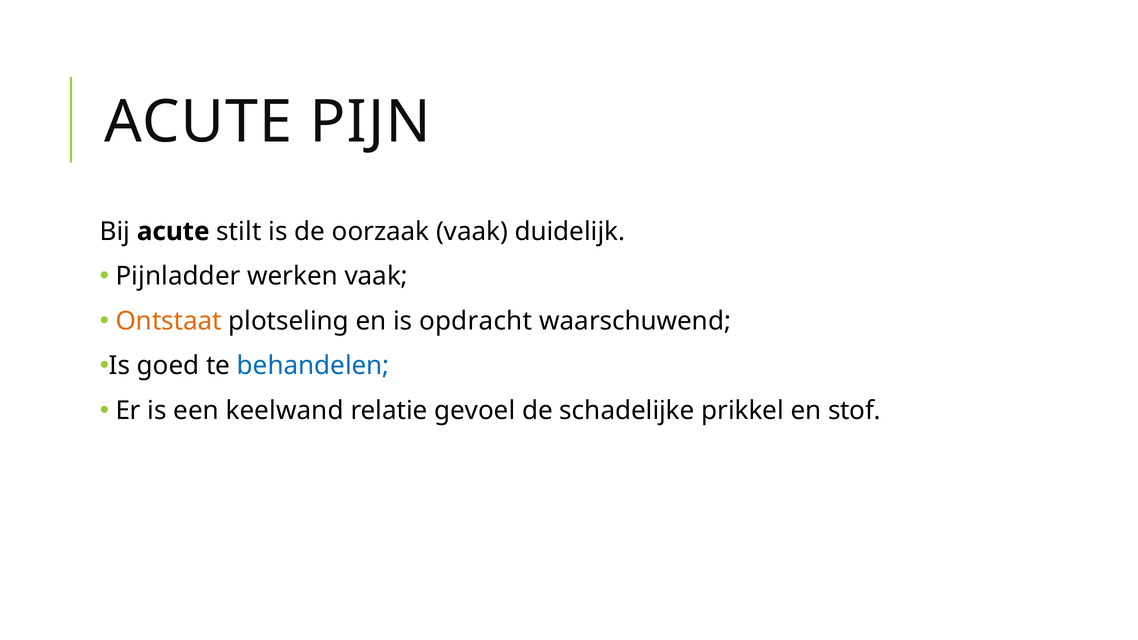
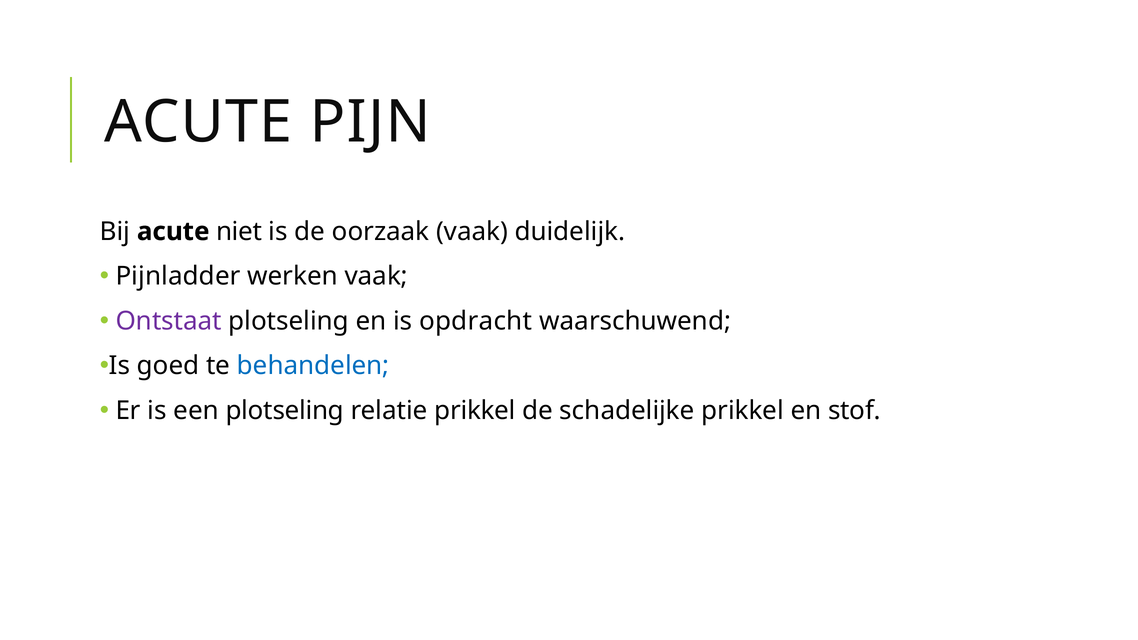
stilt: stilt -> niet (239, 232)
Ontstaat colour: orange -> purple (169, 321)
een keelwand: keelwand -> plotseling (285, 411)
relatie gevoel: gevoel -> prikkel (475, 411)
